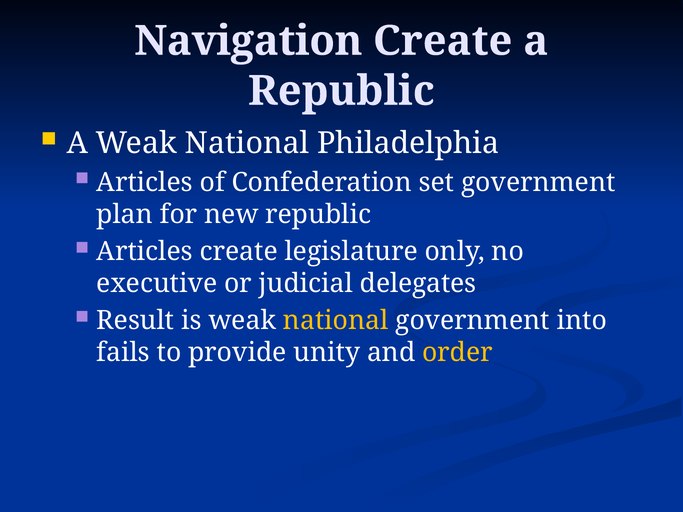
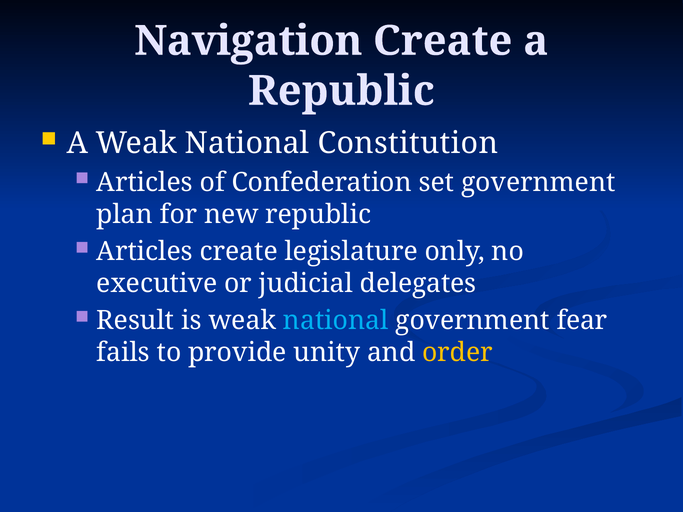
Philadelphia: Philadelphia -> Constitution (408, 143)
national colour: yellow -> light blue (336, 321)
into: into -> fear (582, 321)
